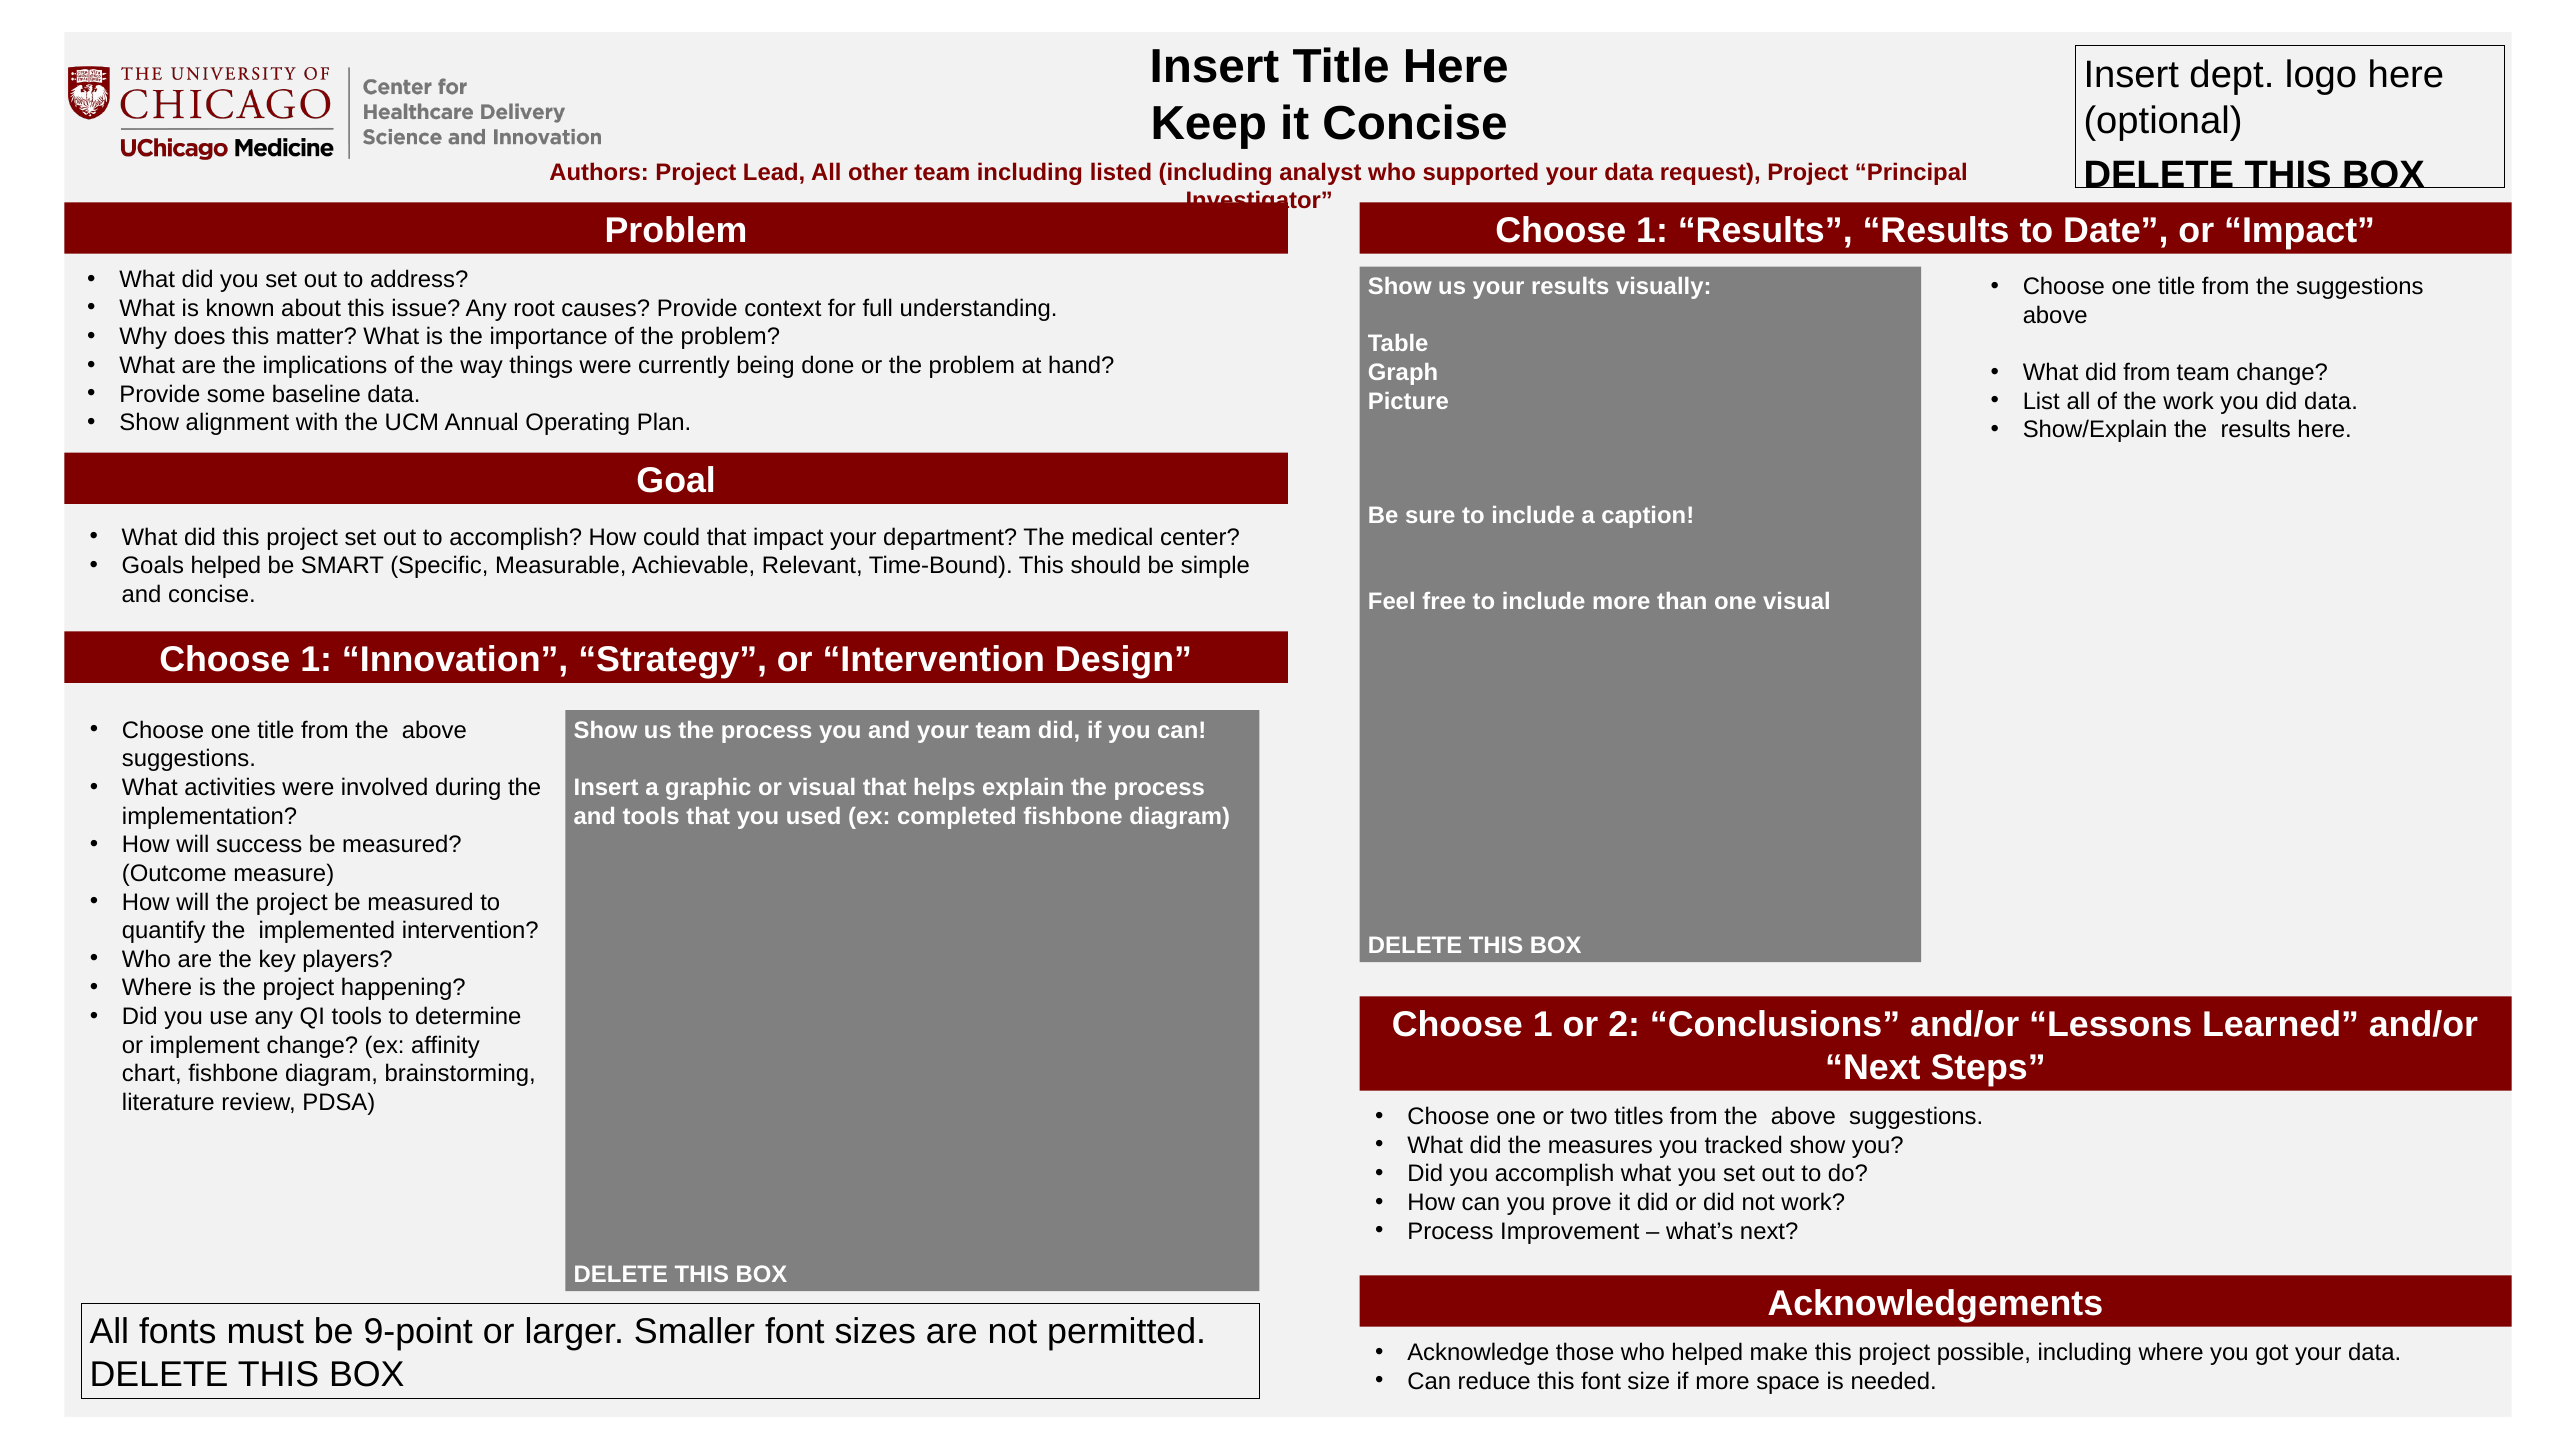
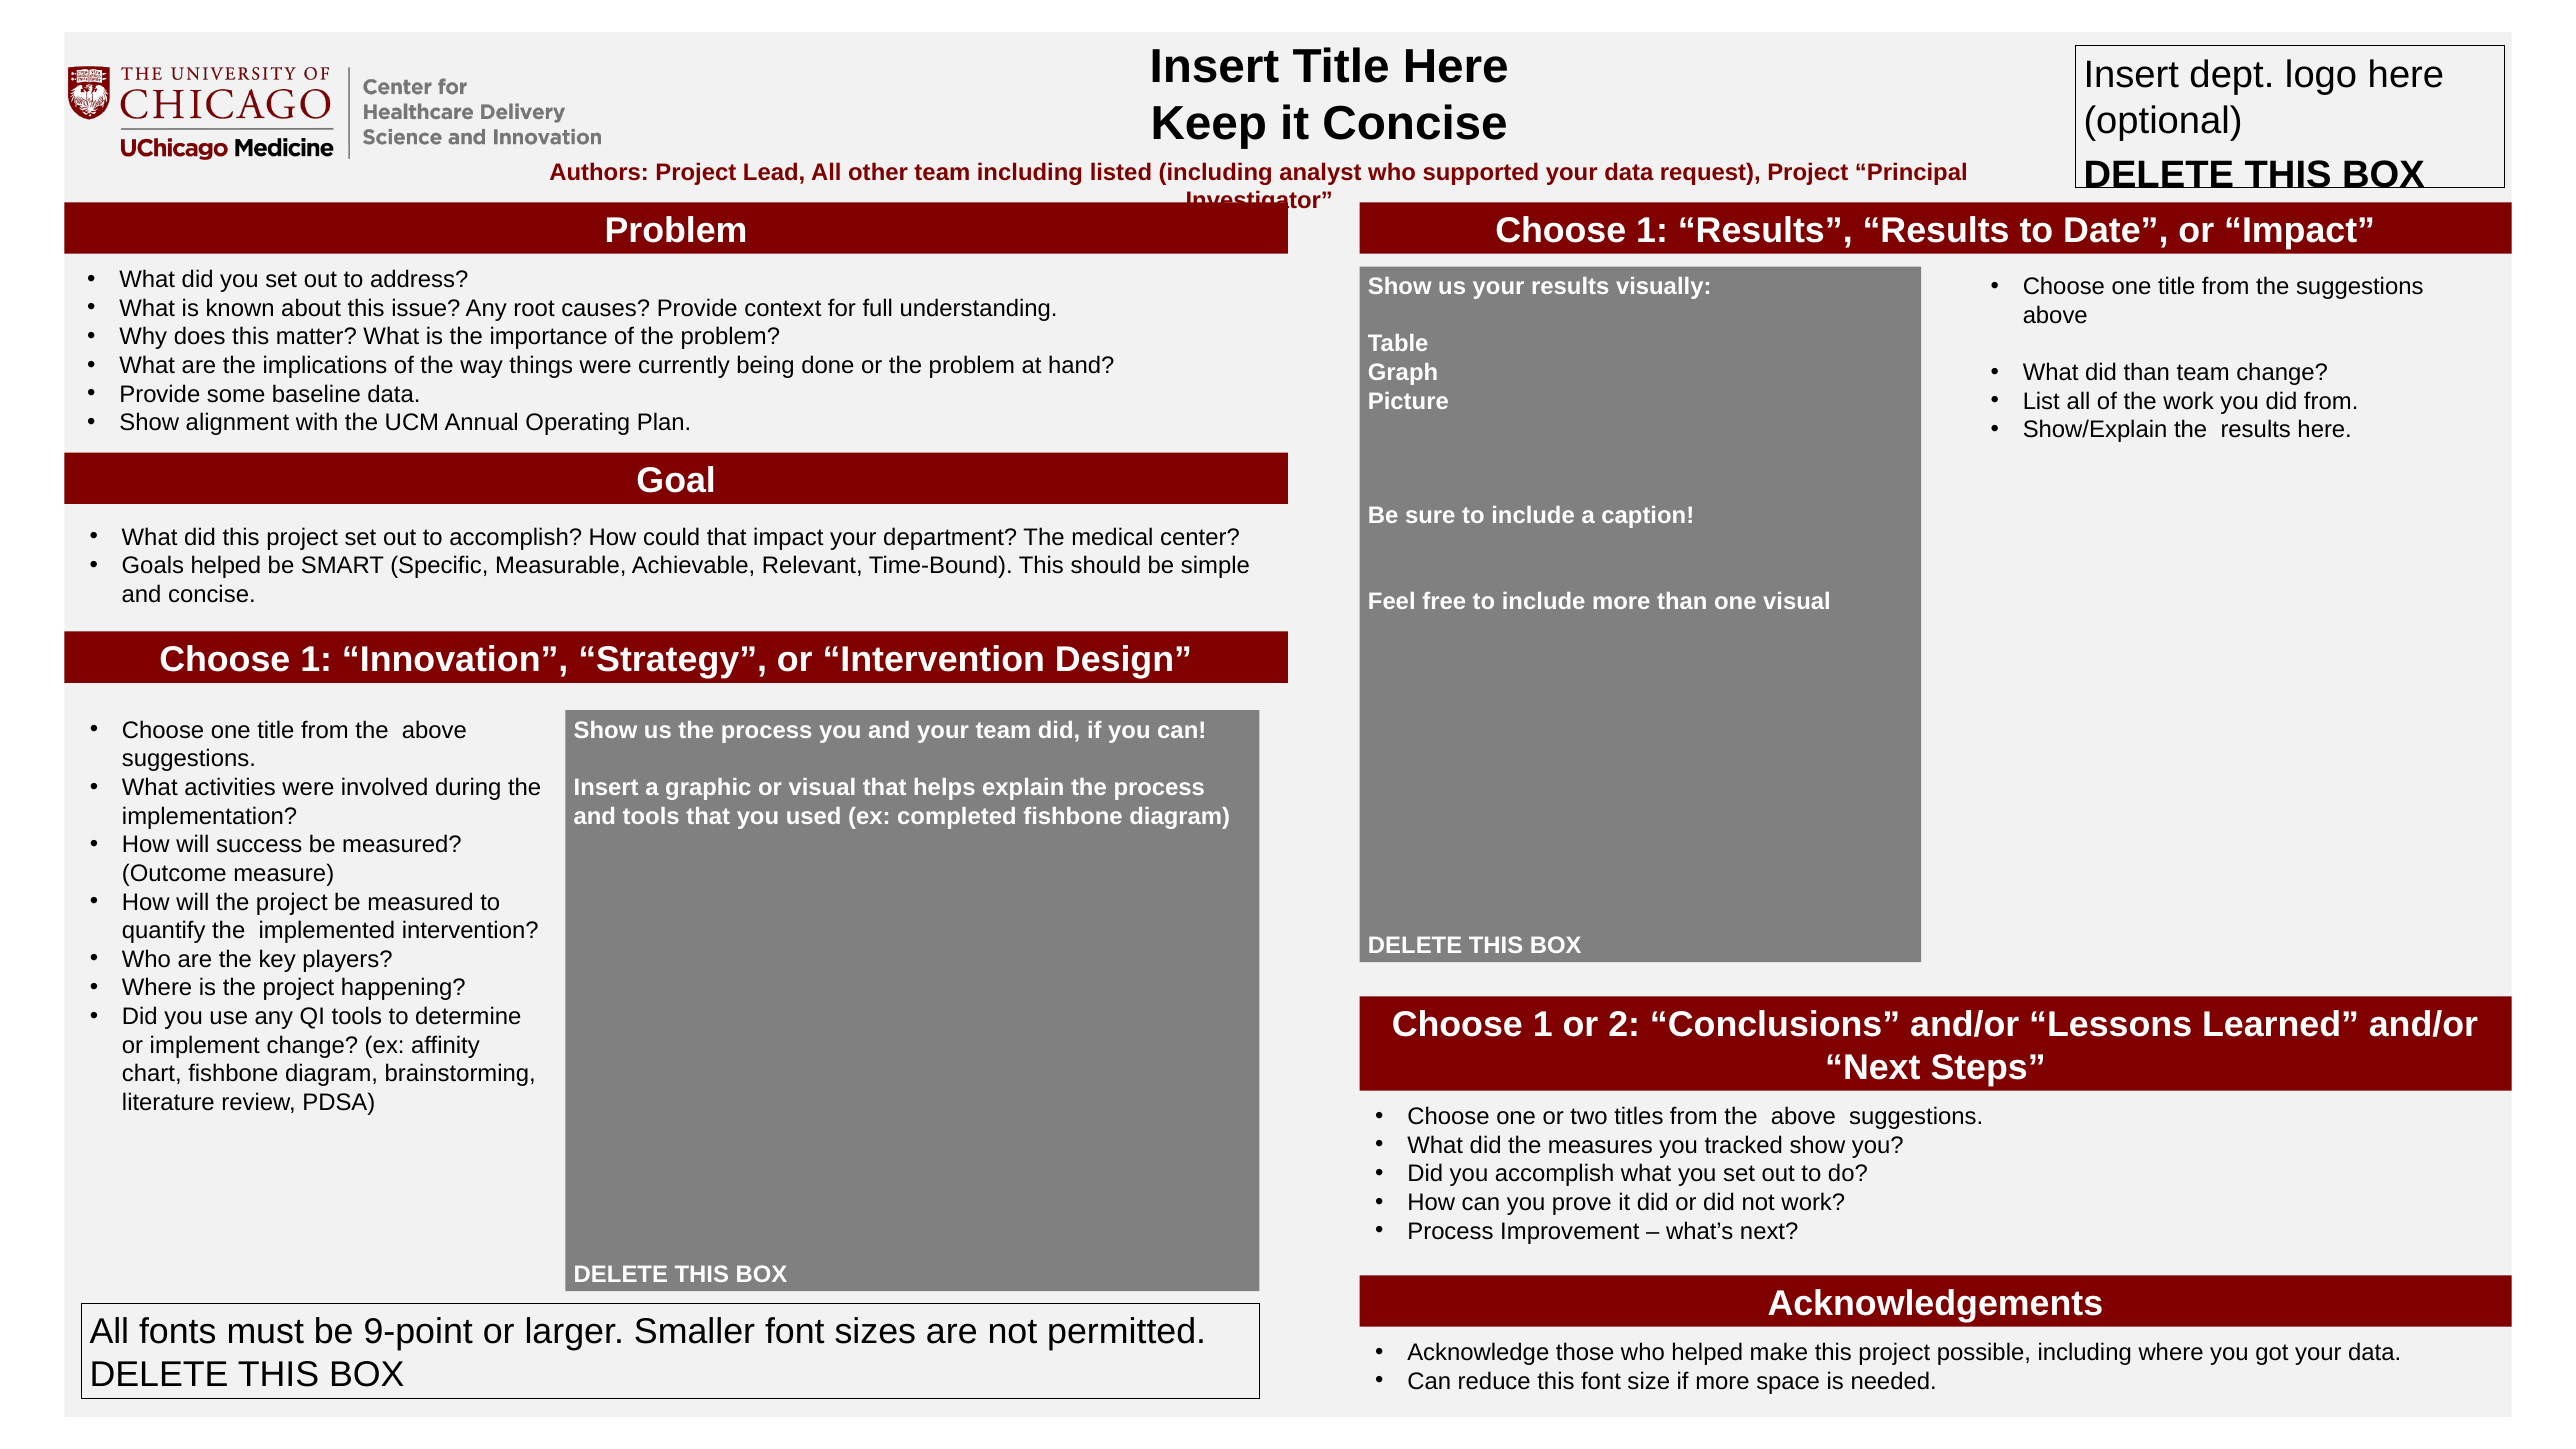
did from: from -> than (2147, 373)
did data: data -> from (2331, 401)
